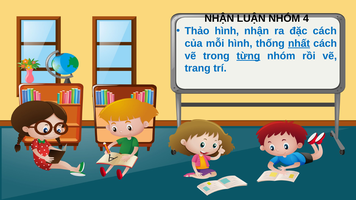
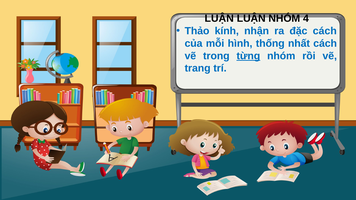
NHẬN: NHẬN -> LUẬN (219, 19)
Thảo hình: hình -> kính (227, 31)
nhất underline: present -> none (299, 43)
